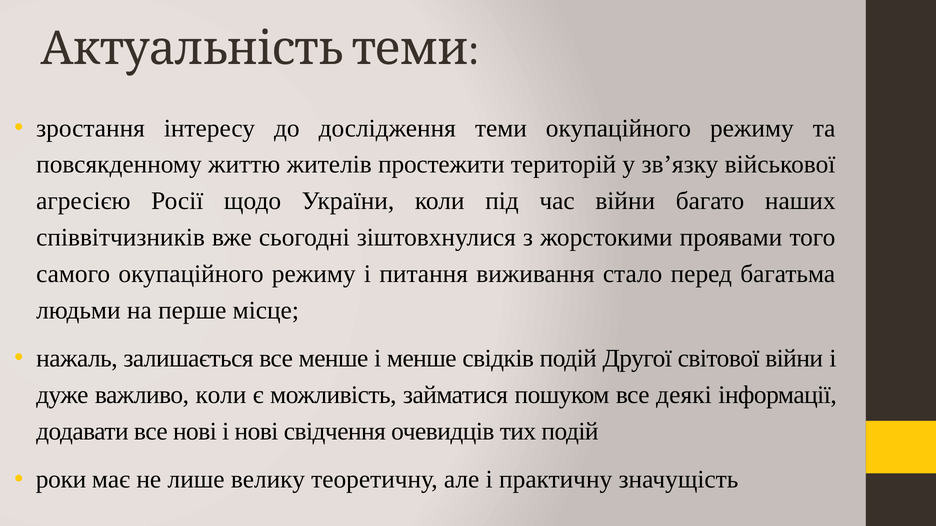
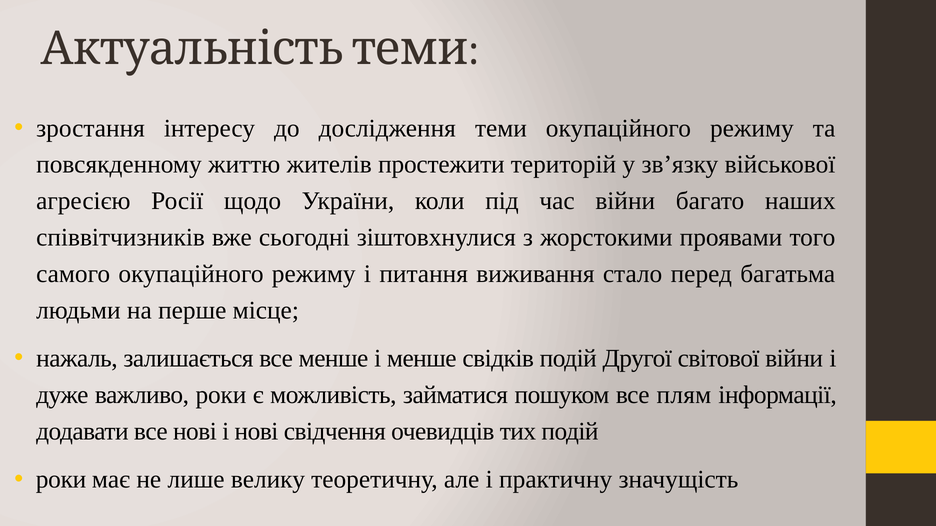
важливо коли: коли -> роки (221, 395)
деякі: деякі -> плям (684, 395)
